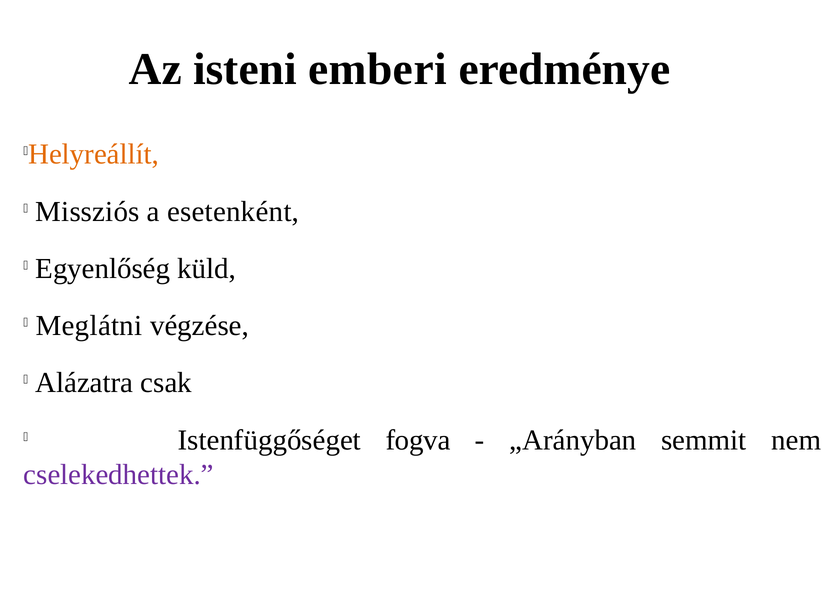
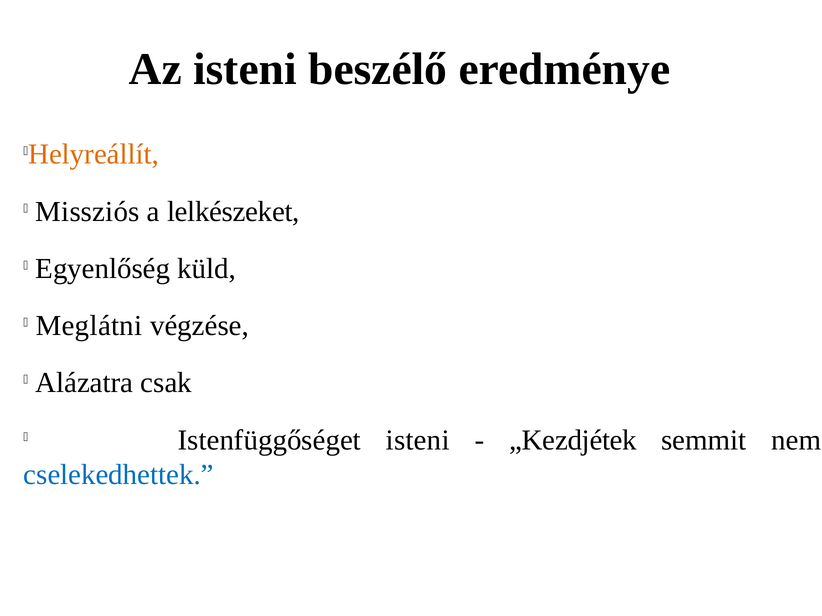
emberi: emberi -> beszélő (378, 69)
esetenként: esetenként -> lelkészeket (233, 212)
Istenfüggőséget fogva: fogva -> isteni (418, 440)
„Arányban: „Arányban -> „Kezdjétek (573, 440)
cselekedhettek colour: purple -> blue (119, 475)
